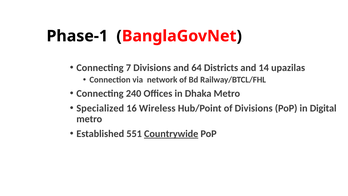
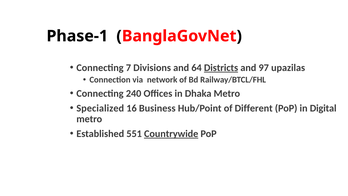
Districts underline: none -> present (221, 68)
14: 14 -> 97 (264, 68)
Wireless: Wireless -> Business (157, 108)
of Divisions: Divisions -> Different (254, 108)
